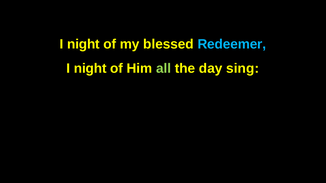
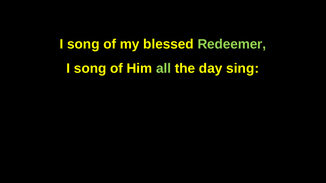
night: night -> song (83, 44)
Redeemer colour: light blue -> light green (232, 44)
night: night -> song (90, 69)
